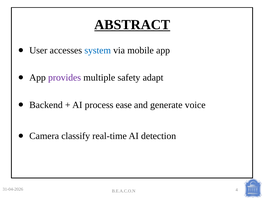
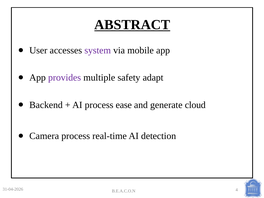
system colour: blue -> purple (98, 50)
voice: voice -> cloud (195, 105)
Camera classify: classify -> process (76, 136)
